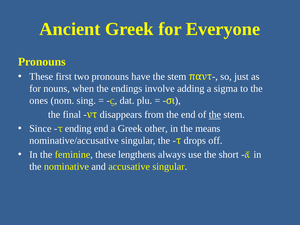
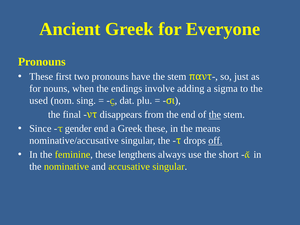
ones: ones -> used (39, 101)
ending: ending -> gender (78, 129)
Greek other: other -> these (156, 129)
off underline: none -> present (215, 141)
